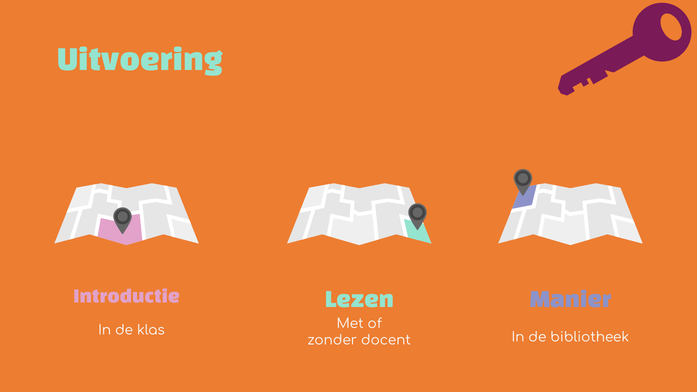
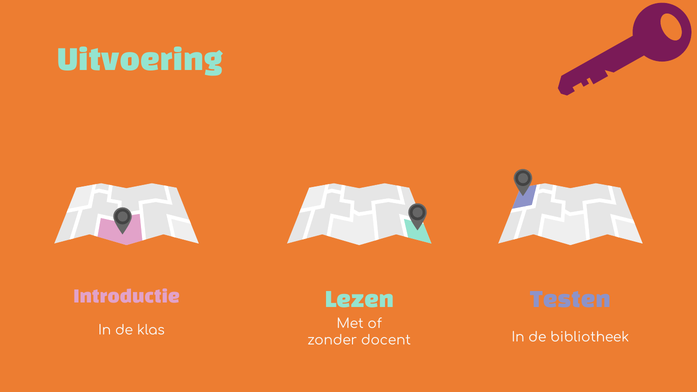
Manier: Manier -> Testen (570, 300)
